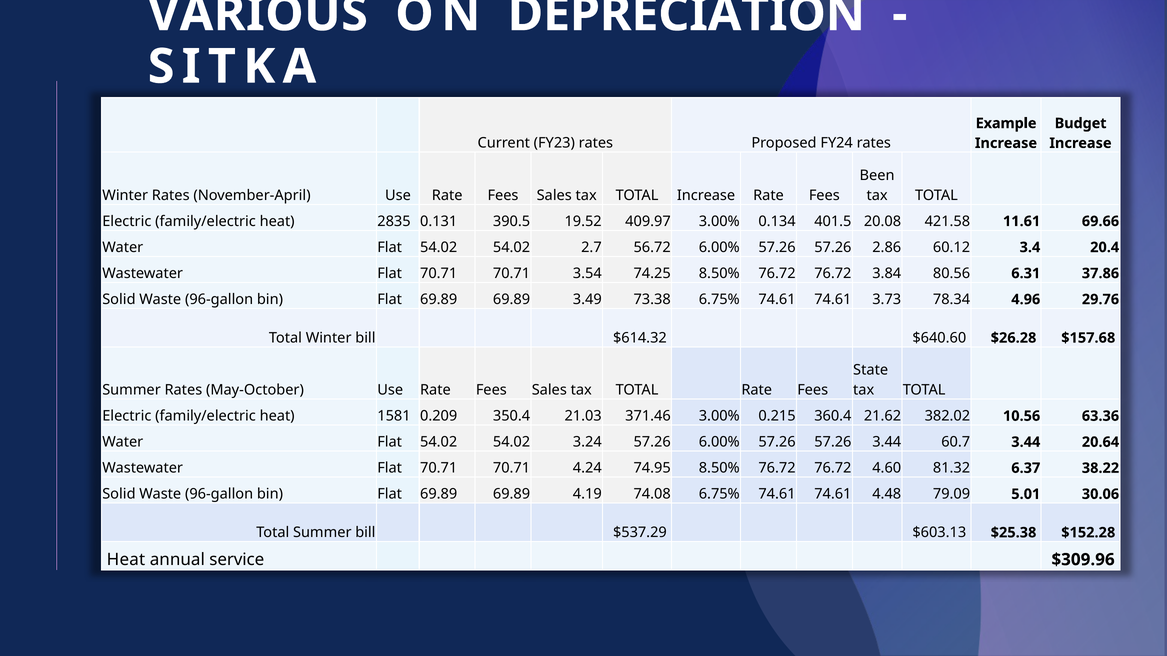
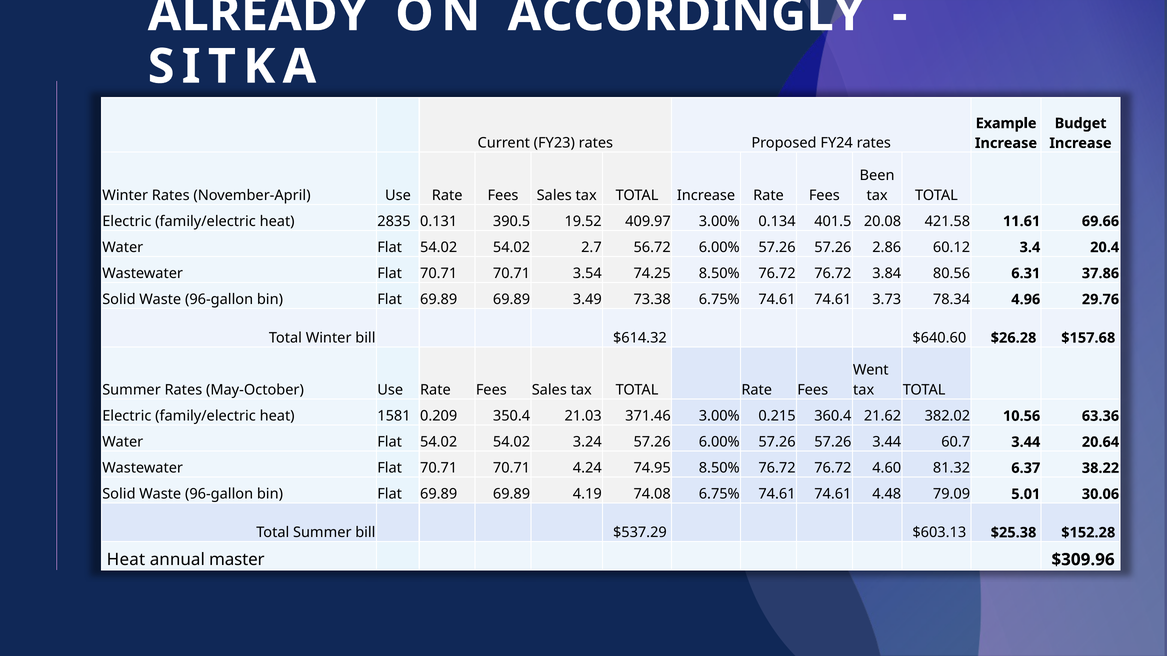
VARIOUS: VARIOUS -> ALREADY (258, 14)
DEPRECIATION: DEPRECIATION -> ACCORDINGLY (686, 14)
State: State -> Went (871, 370)
service: service -> master (237, 560)
